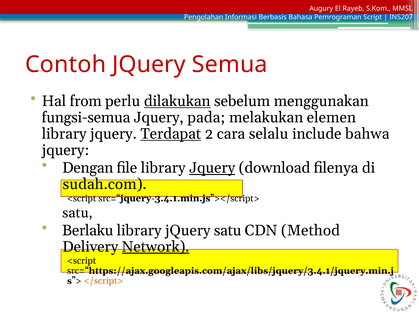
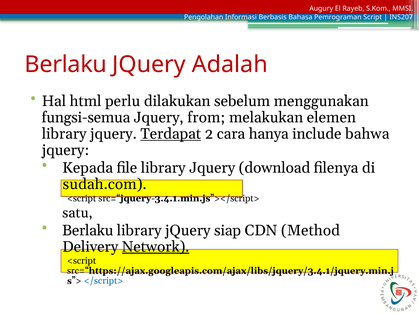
Contoh: Contoh -> Berlaku (66, 64)
Semua: Semua -> Adalah (230, 64)
from: from -> html (86, 101)
dilakukan underline: present -> none (177, 101)
pada: pada -> from (206, 118)
selalu: selalu -> hanya (269, 134)
Dengan: Dengan -> Kepada (88, 168)
Jquery underline: present -> none (212, 168)
jQuery satu: satu -> siap (228, 231)
</script> colour: orange -> blue (104, 281)
